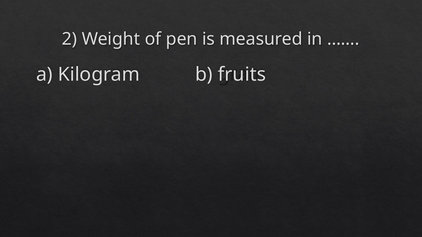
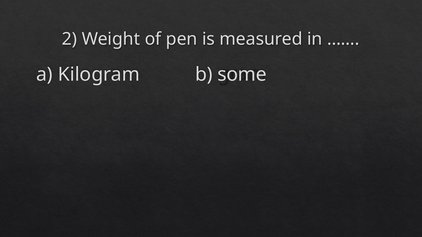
fruits: fruits -> some (242, 75)
